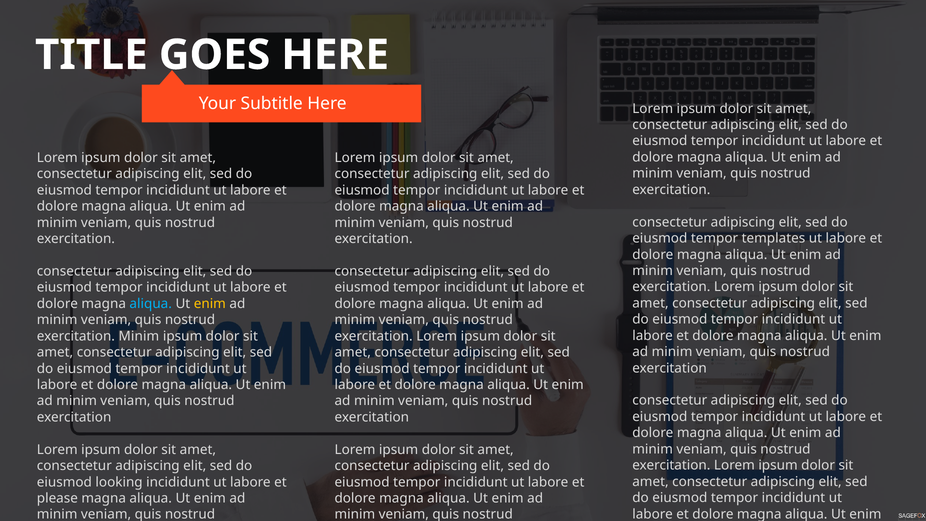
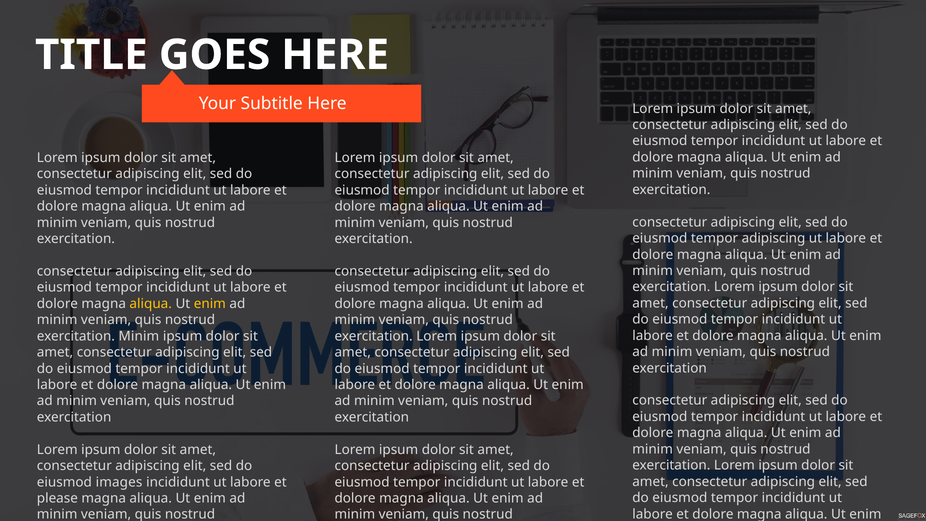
tempor templates: templates -> adipiscing (774, 238)
aliqua colour: light blue -> yellow (151, 304)
looking: looking -> images (119, 482)
